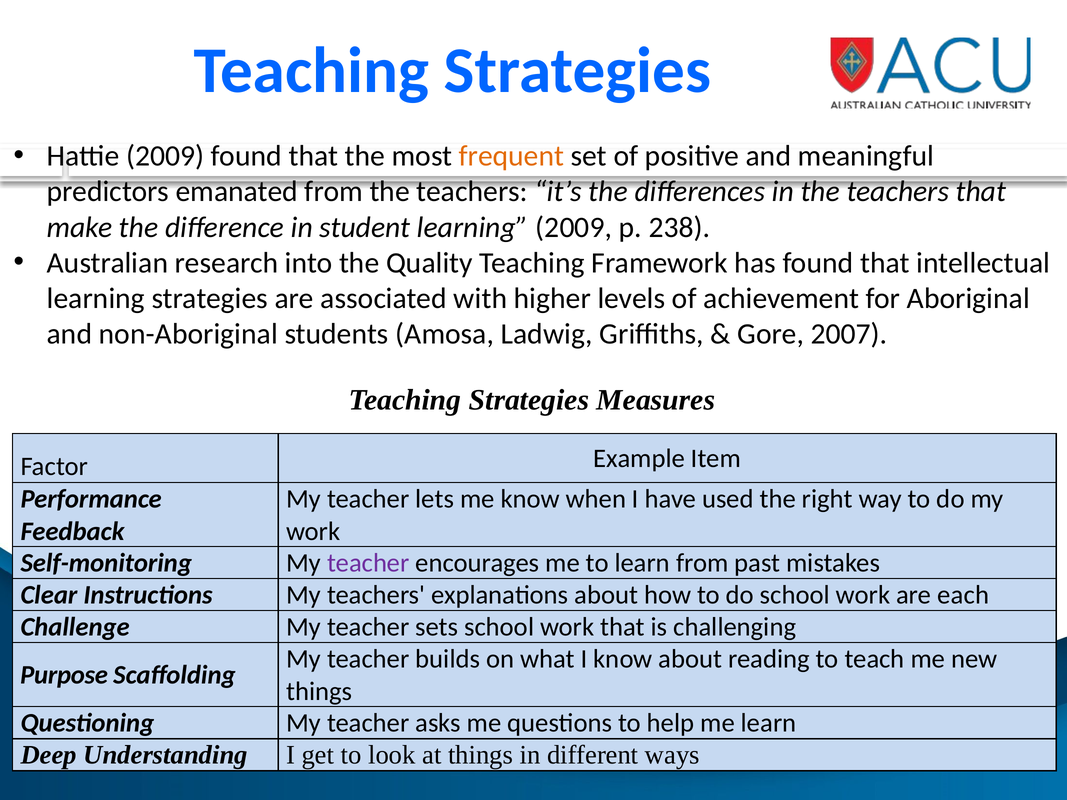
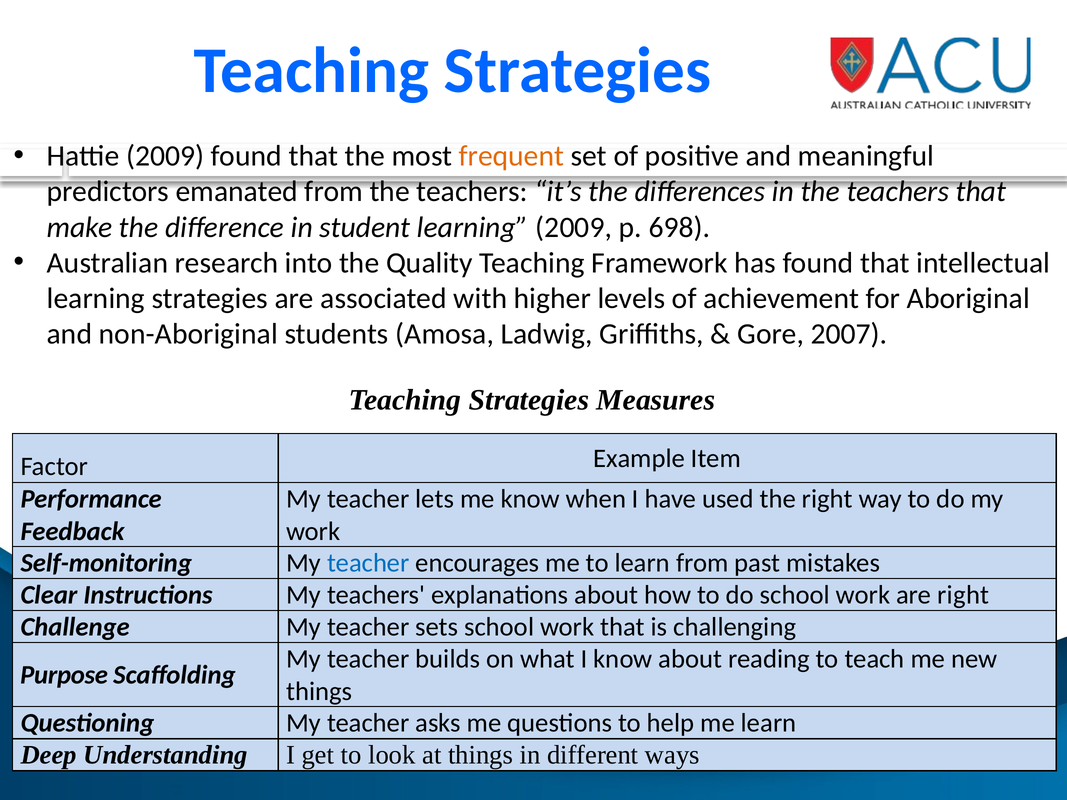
238: 238 -> 698 (679, 227)
teacher colour: purple -> blue (368, 563)
are each: each -> right (963, 595)
